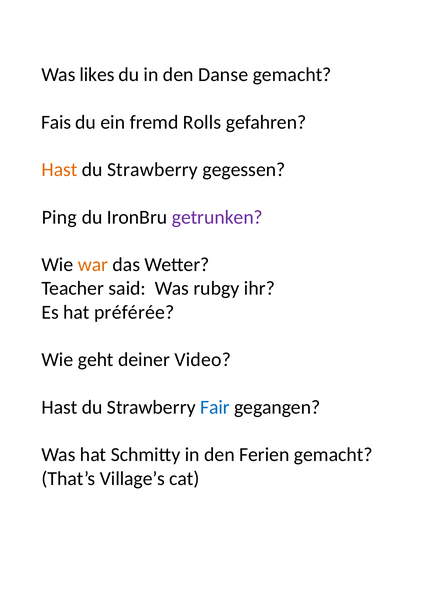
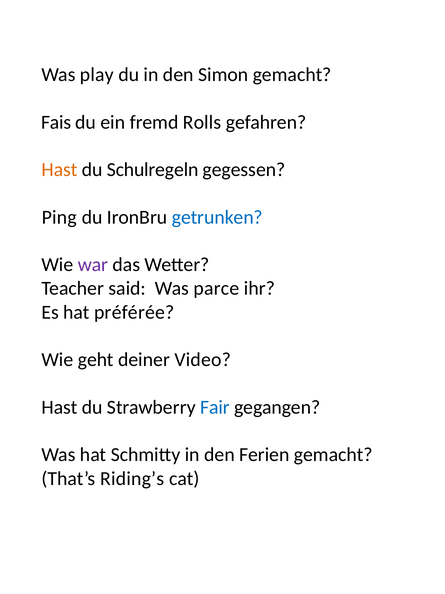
likes: likes -> play (97, 75)
Danse: Danse -> Simon (223, 75)
Strawberry: Strawberry -> Schulregeln (153, 169)
getrunken colour: purple -> blue (217, 217)
war colour: orange -> purple (93, 264)
rubgy: rubgy -> parce (216, 288)
Village’s: Village’s -> Riding’s (132, 478)
